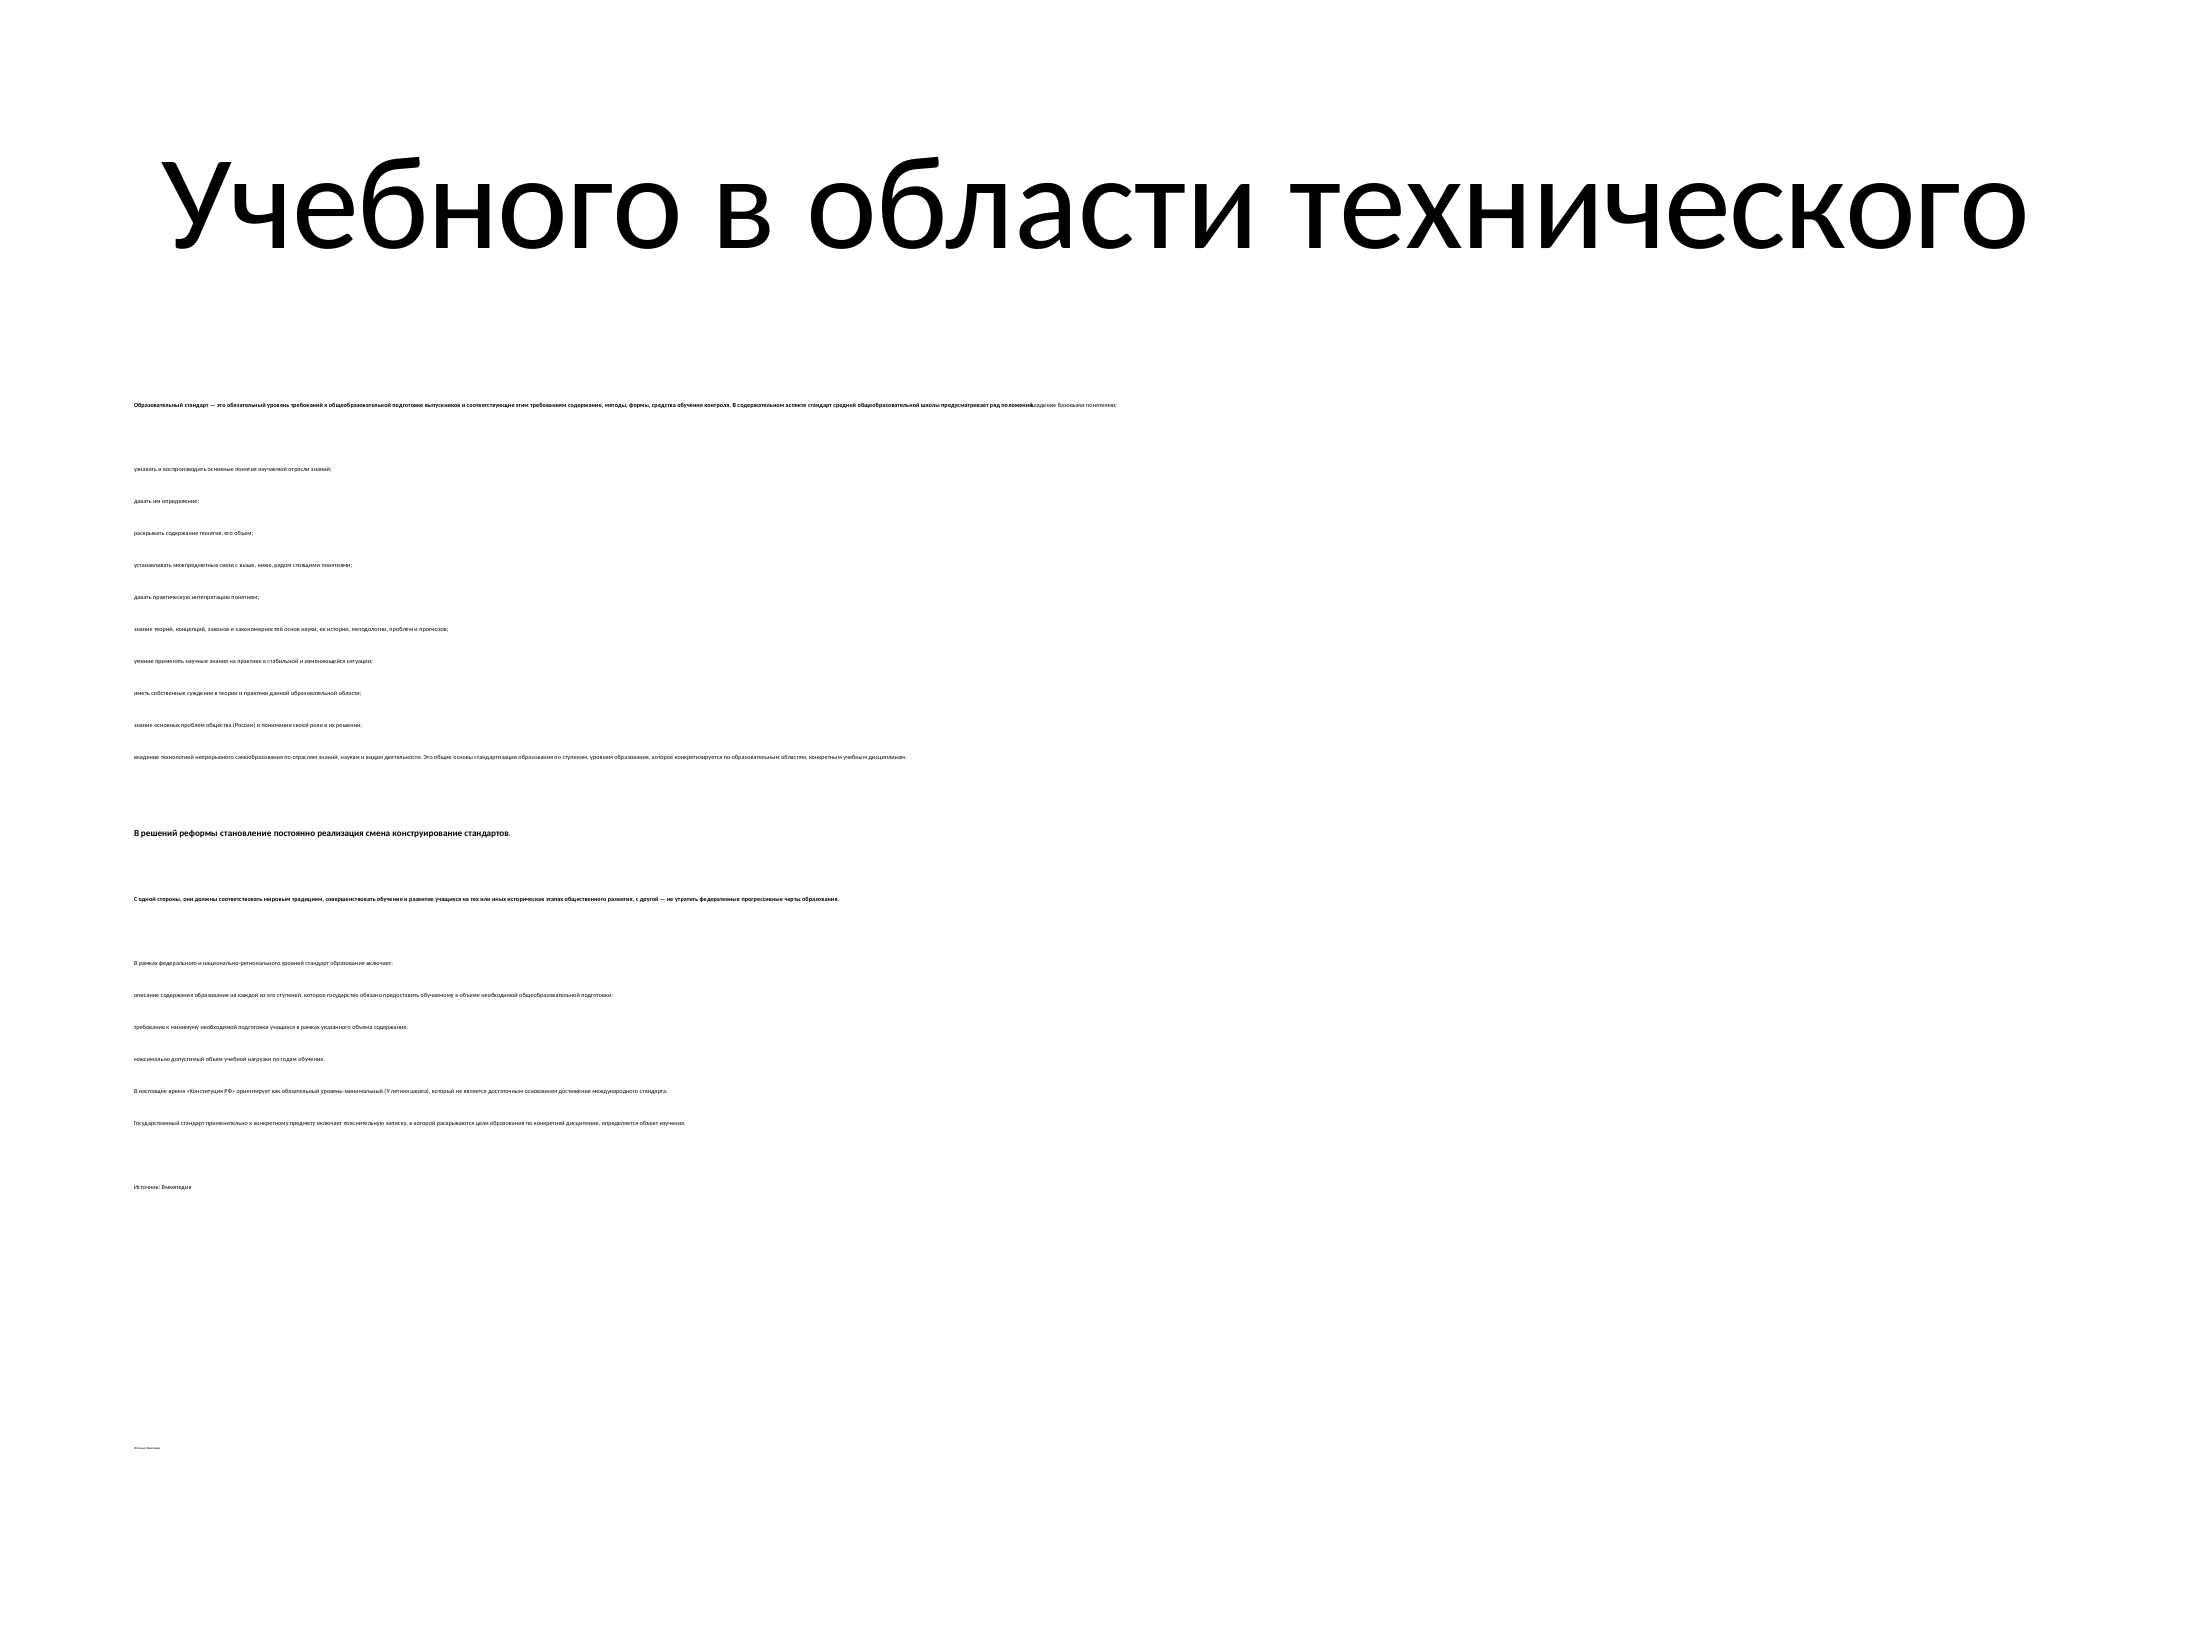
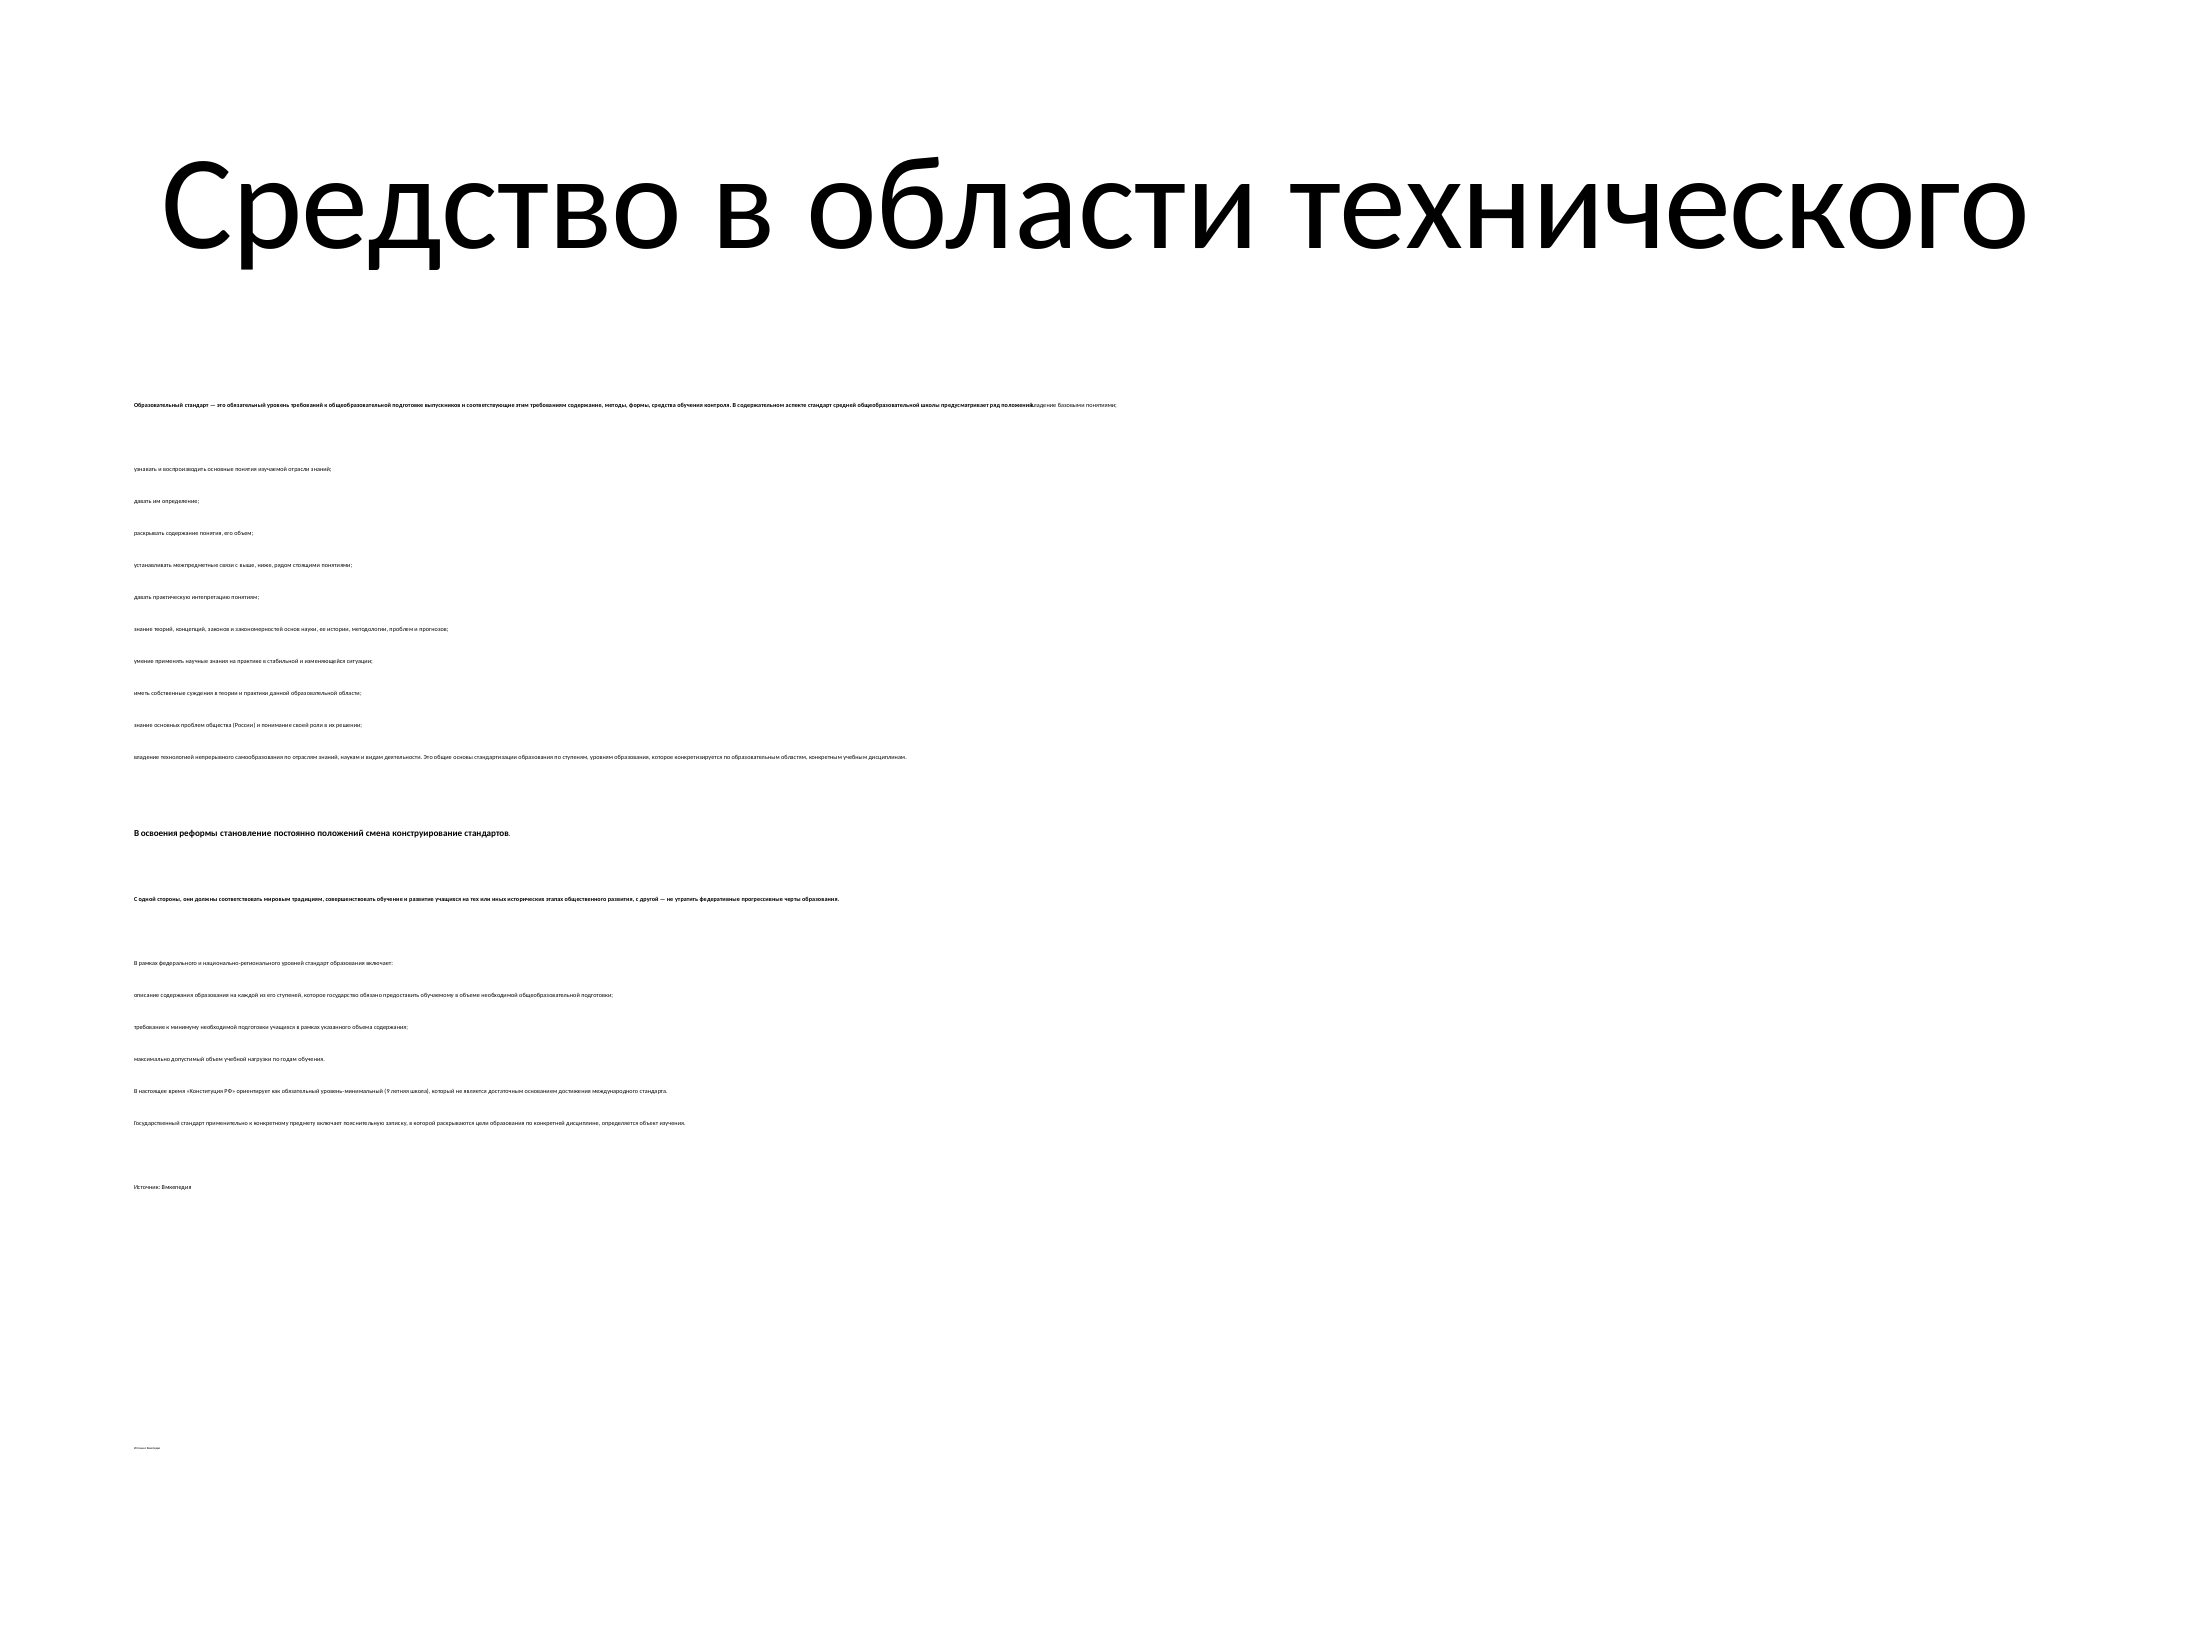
Учебного: Учебного -> Средство (422, 204)
решений: решений -> освоения (159, 834)
постоянно реализация: реализация -> положений (340, 834)
